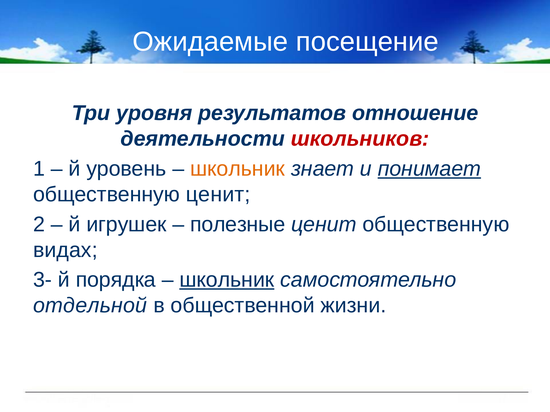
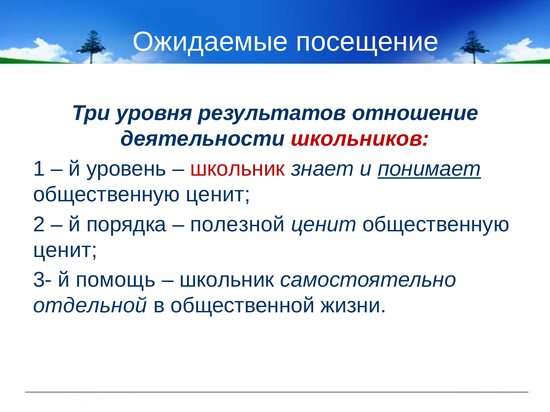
школьник colour: orange -> red (238, 169)
игрушек: игрушек -> порядка (126, 225)
полезные: полезные -> полезной (237, 225)
видах: видах -> ценит (65, 250)
порядка: порядка -> помощь (116, 280)
школьник underline: present -> none (227, 280)
